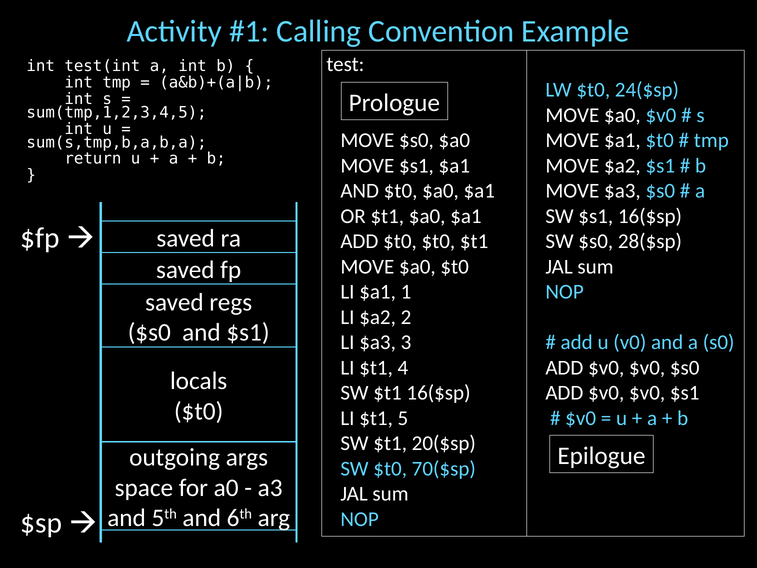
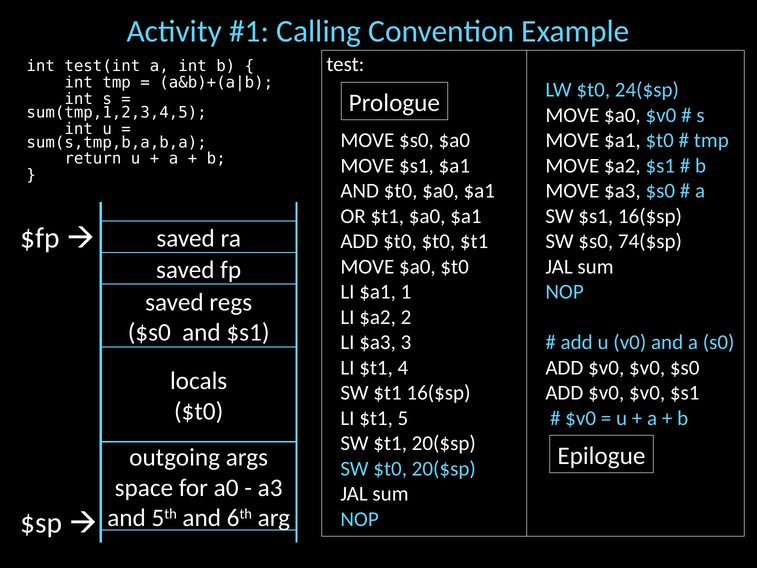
28($sp: 28($sp -> 74($sp (650, 241)
$t0 70($sp: 70($sp -> 20($sp (444, 468)
